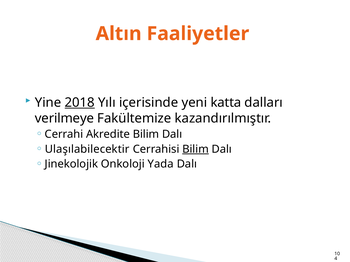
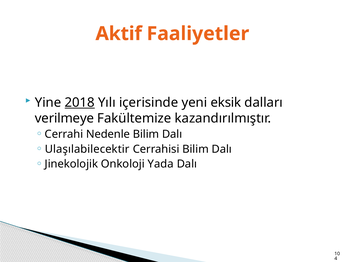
Altın: Altın -> Aktif (119, 34)
katta: katta -> eksik (226, 103)
Akredite: Akredite -> Nedenle (108, 134)
Bilim underline: present -> none (196, 149)
